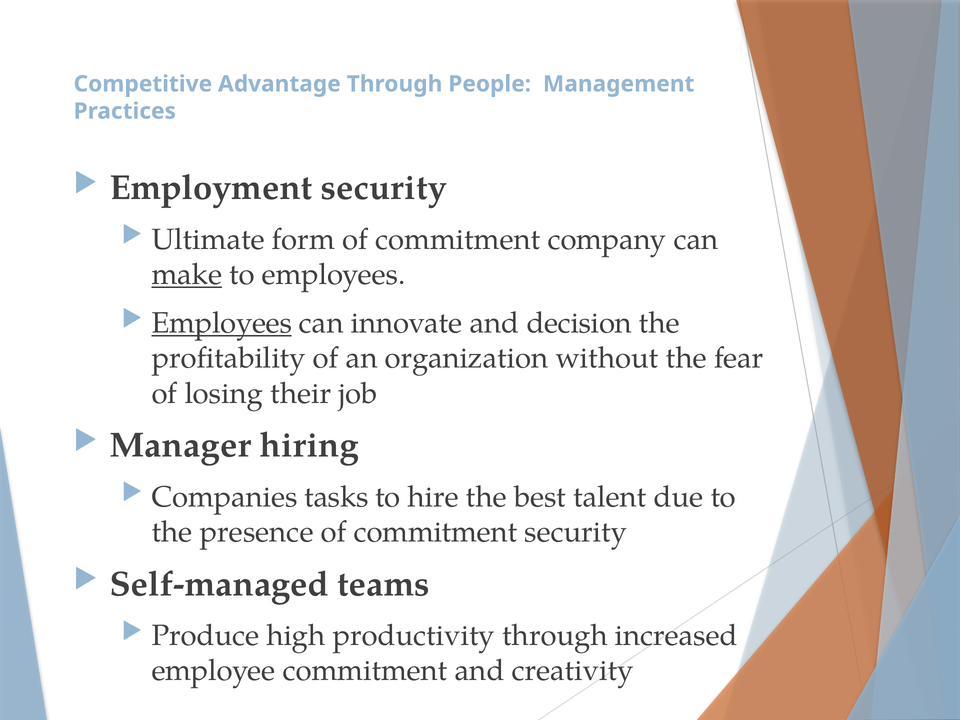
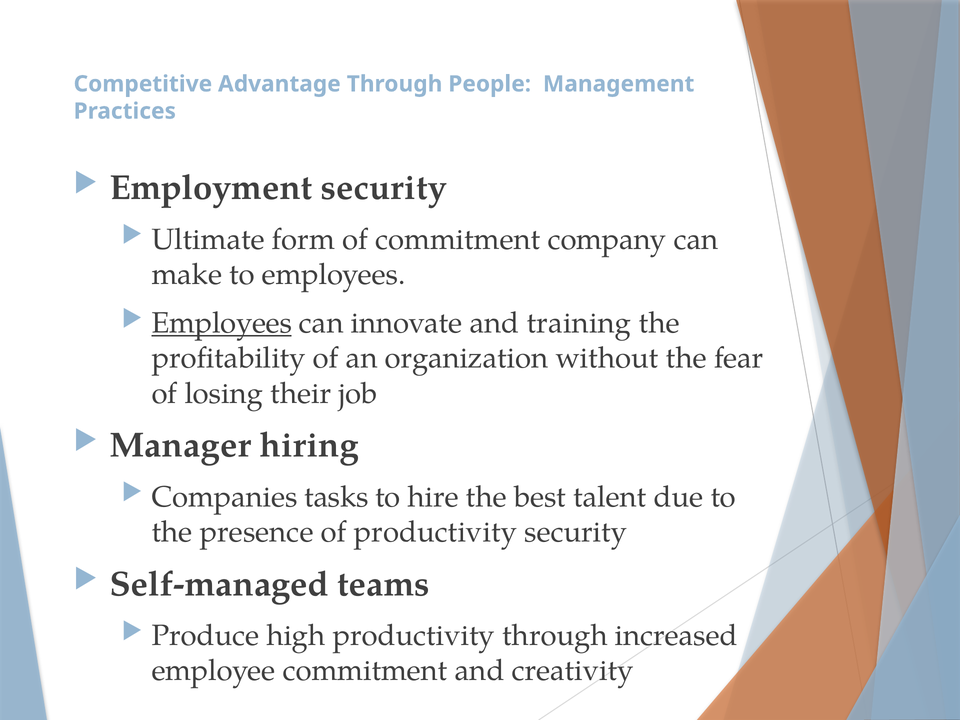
make underline: present -> none (187, 275)
decision: decision -> training (579, 323)
presence of commitment: commitment -> productivity (435, 532)
